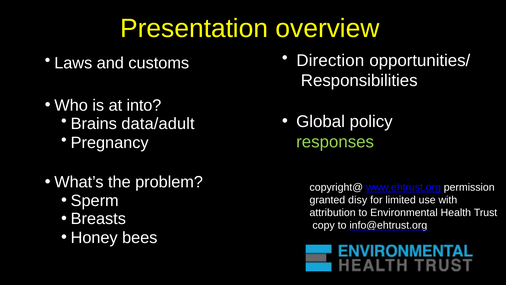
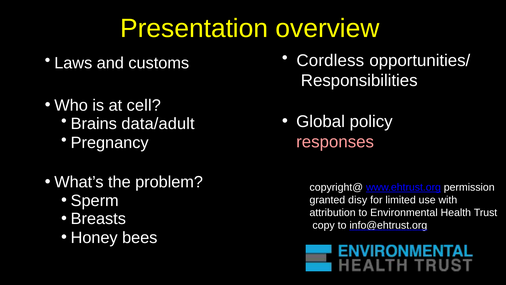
Direction: Direction -> Cordless (330, 61)
into: into -> cell (144, 105)
responses colour: light green -> pink (335, 142)
